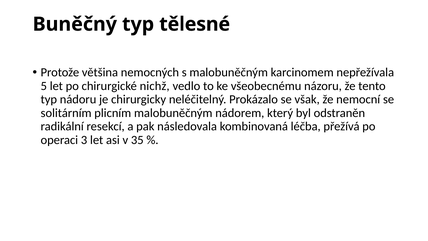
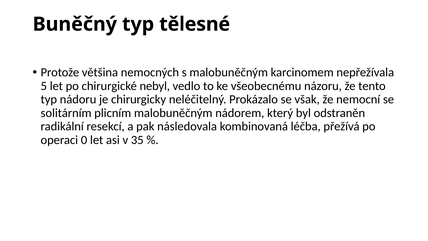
nichž: nichž -> nebyl (155, 86)
3: 3 -> 0 (84, 140)
